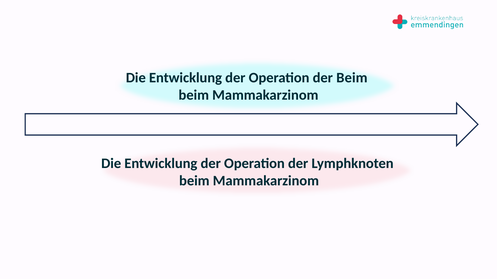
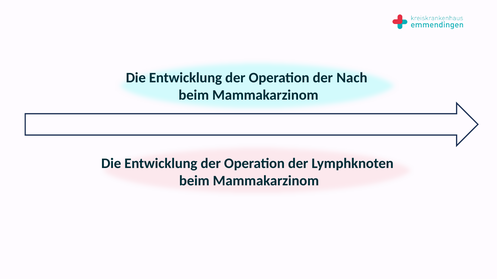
der Beim: Beim -> Nach (352, 78)
